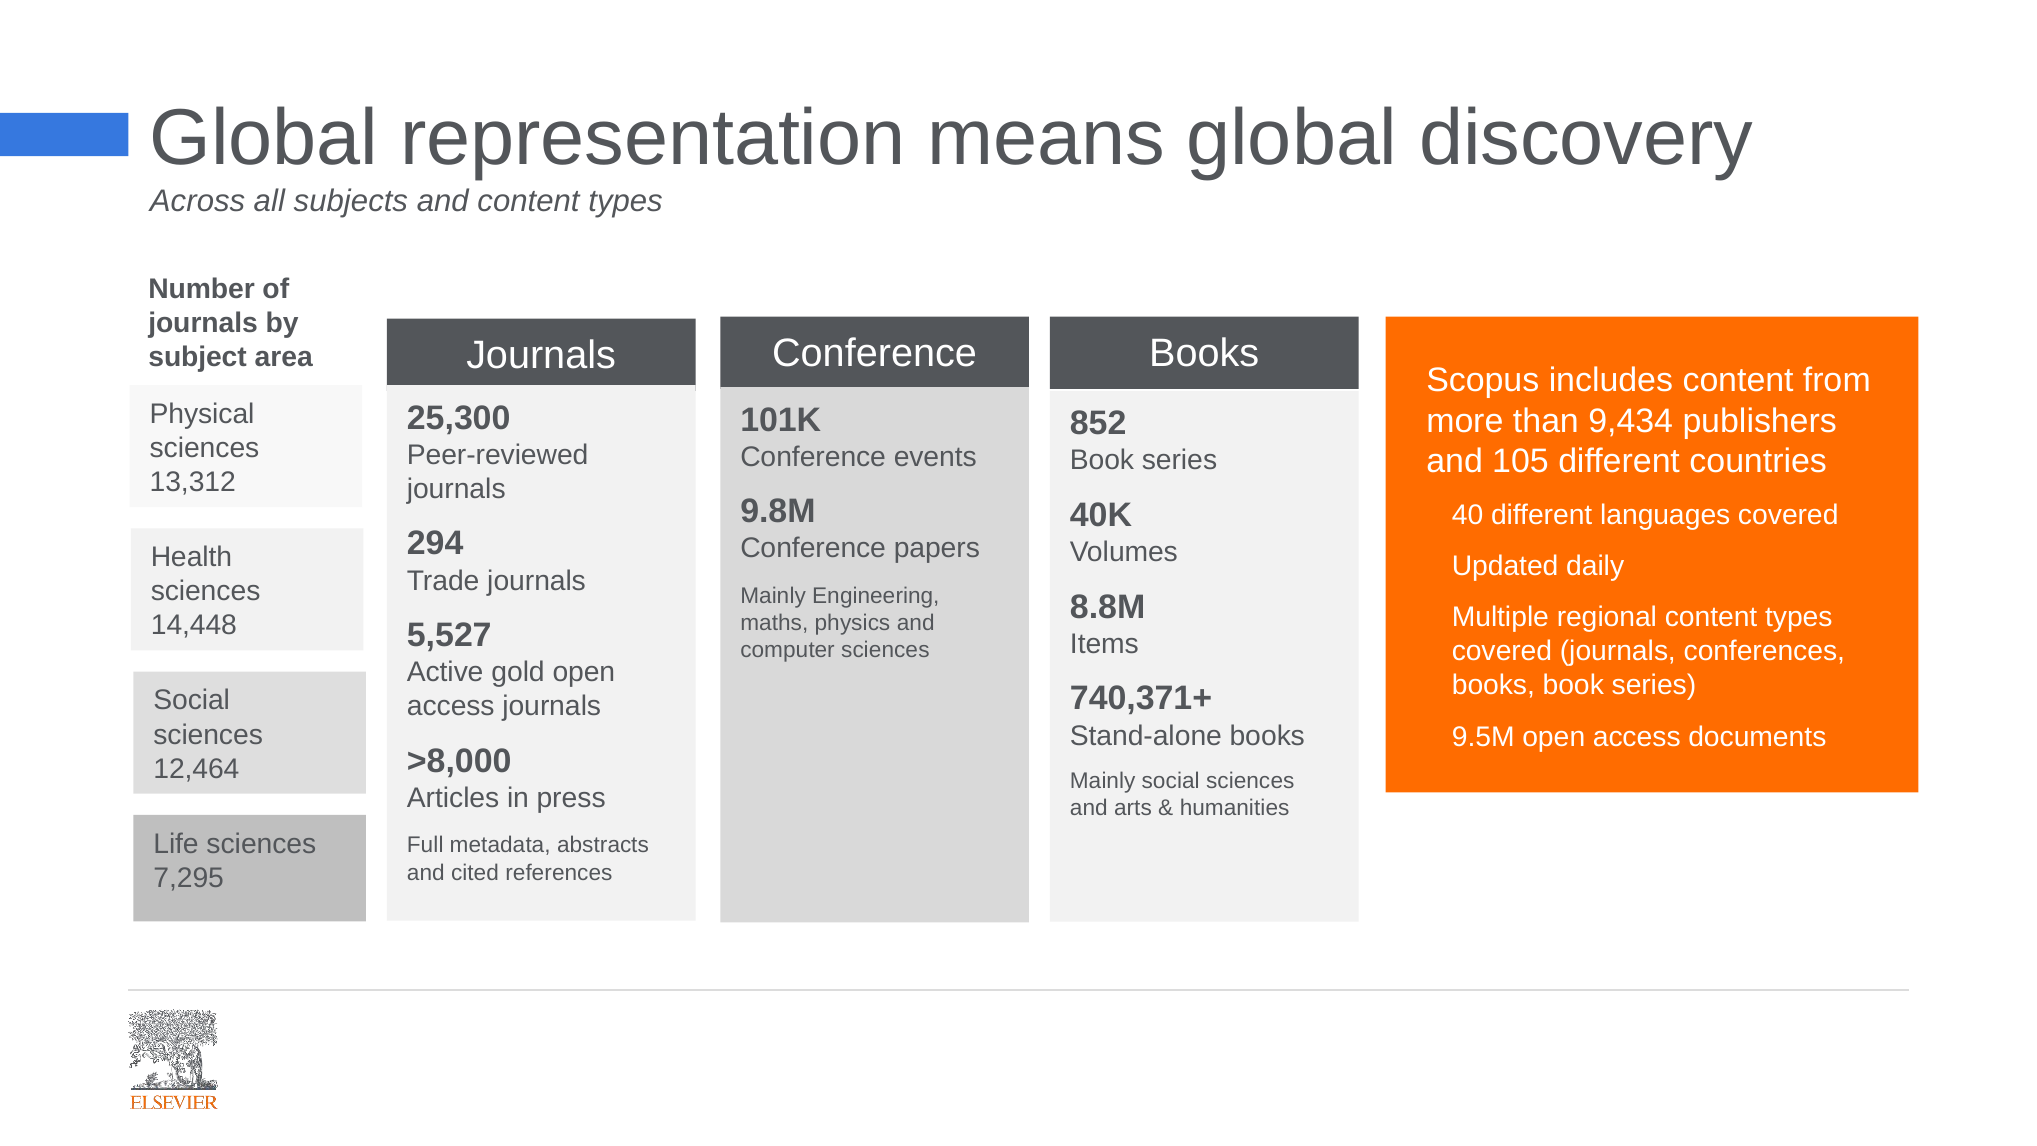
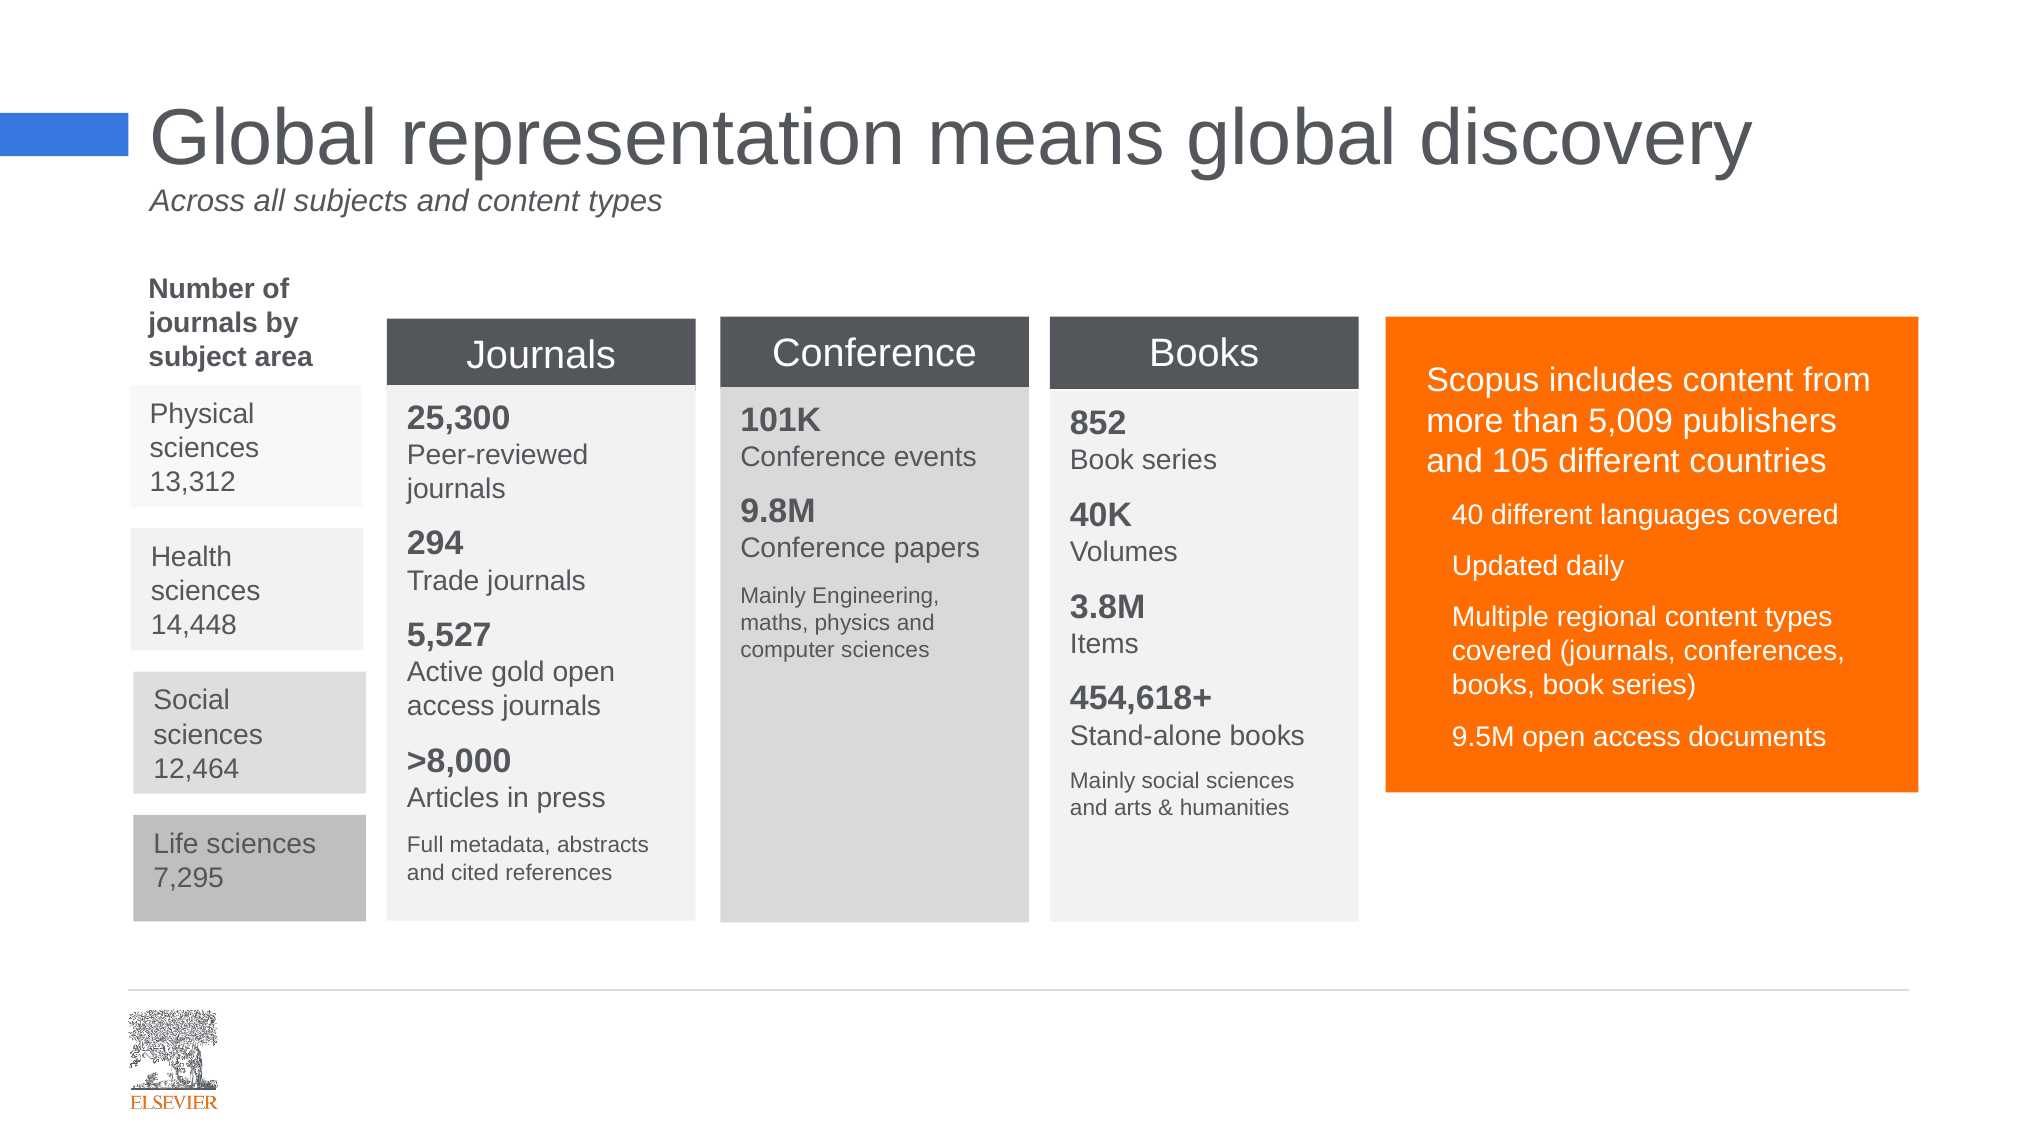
9,434: 9,434 -> 5,009 (1631, 421)
8.8M: 8.8M -> 3.8M (1108, 607)
740,371+: 740,371+ -> 454,618+ (1141, 699)
